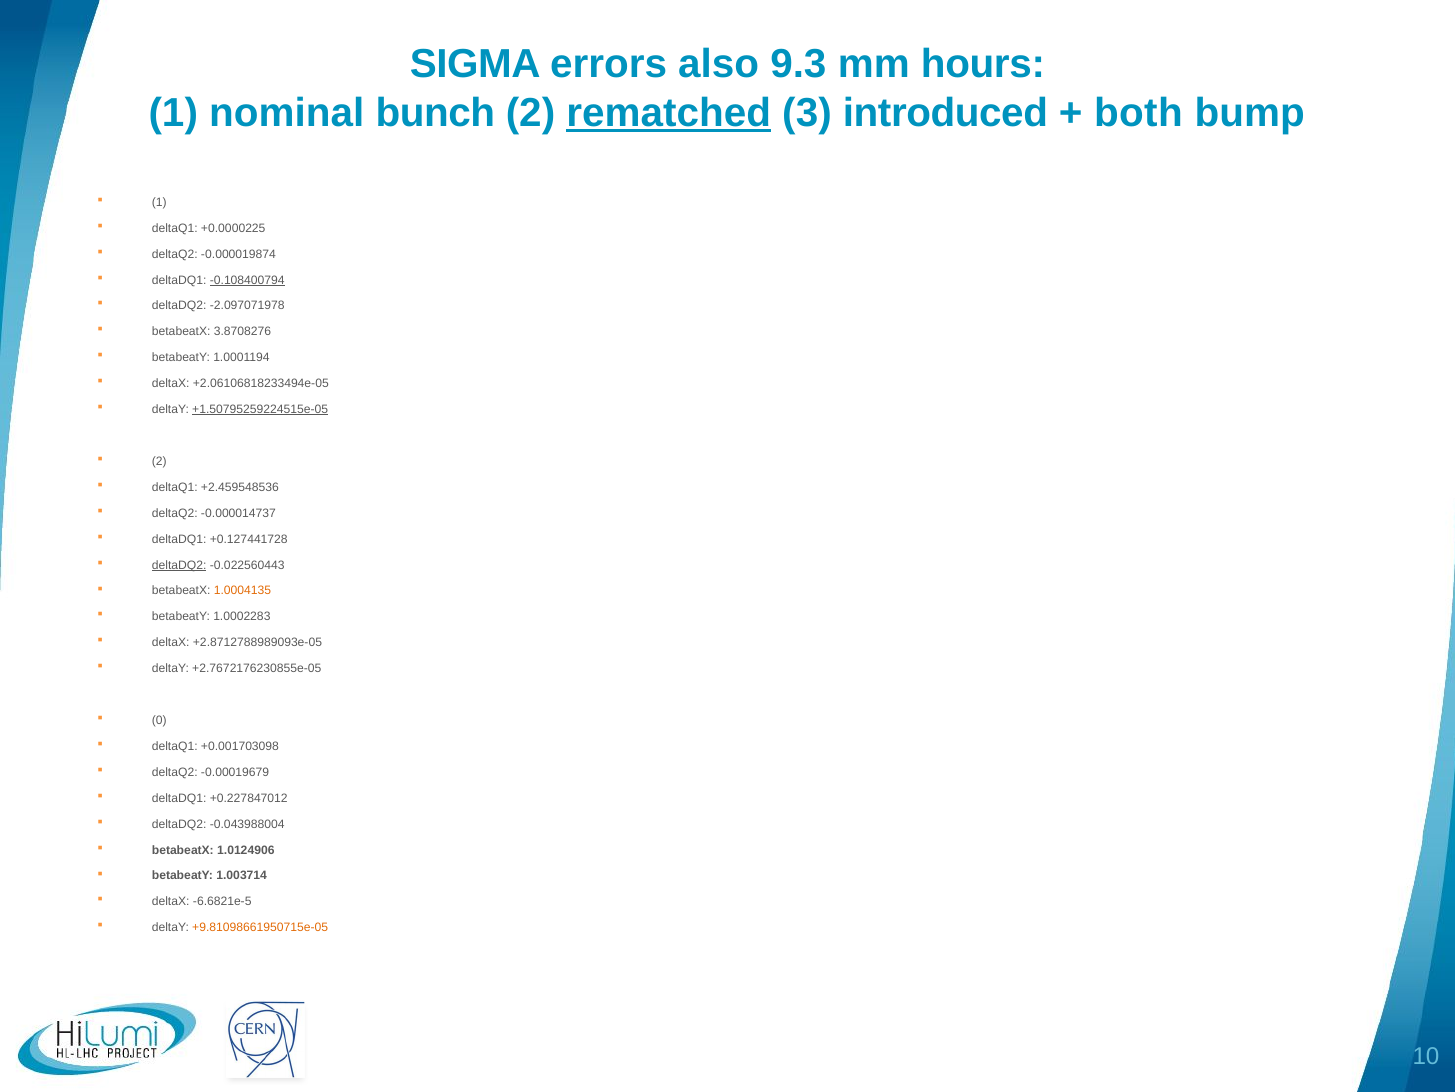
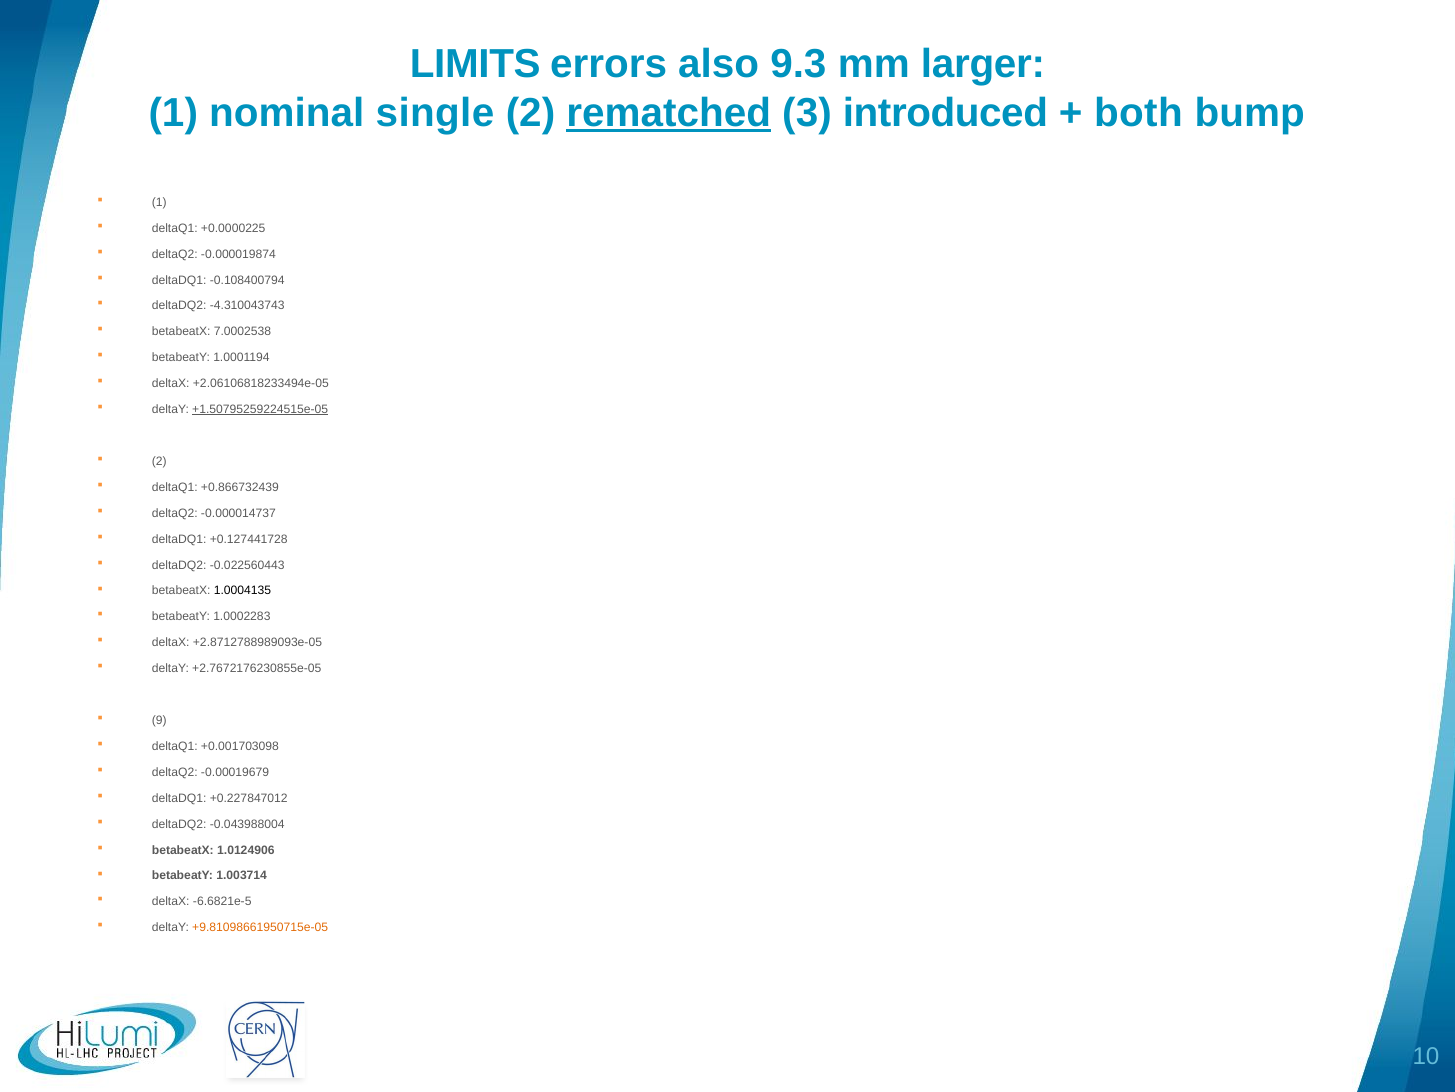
SIGMA: SIGMA -> LIMITS (475, 64)
hours: hours -> larger (983, 64)
bunch: bunch -> single (435, 113)
-0.108400794 underline: present -> none (247, 280)
-2.097071978: -2.097071978 -> -4.310043743 (247, 306)
3.8708276: 3.8708276 -> 7.0002538 (243, 332)
+2.459548536: +2.459548536 -> +0.866732439 (240, 487)
deltaDQ2 underline: present -> none (179, 565)
1.0004135 colour: orange -> black (243, 591)
0: 0 -> 9 (159, 720)
